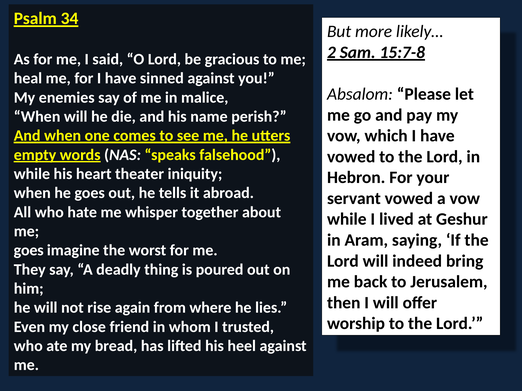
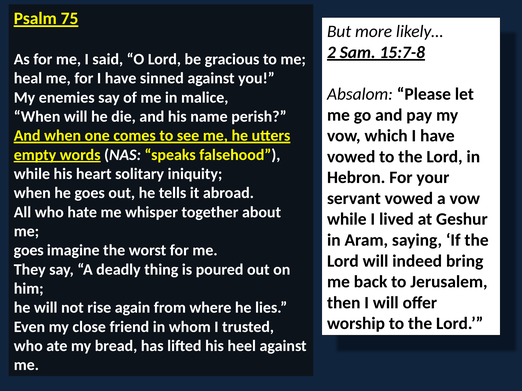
34: 34 -> 75 (70, 19)
theater: theater -> solitary (140, 174)
